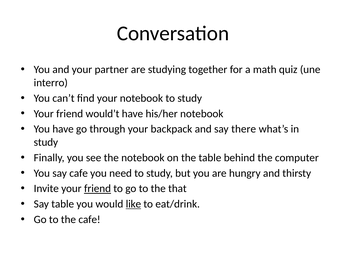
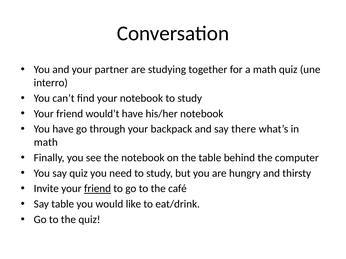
study: study -> math (46, 143)
say cafe: cafe -> quiz (79, 173)
that: that -> café (177, 189)
like underline: present -> none (133, 204)
the cafe: cafe -> quiz (89, 220)
